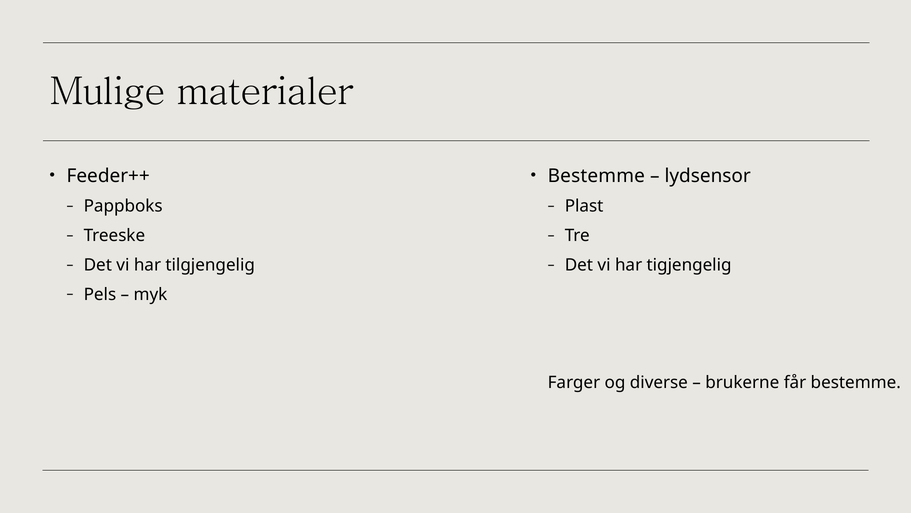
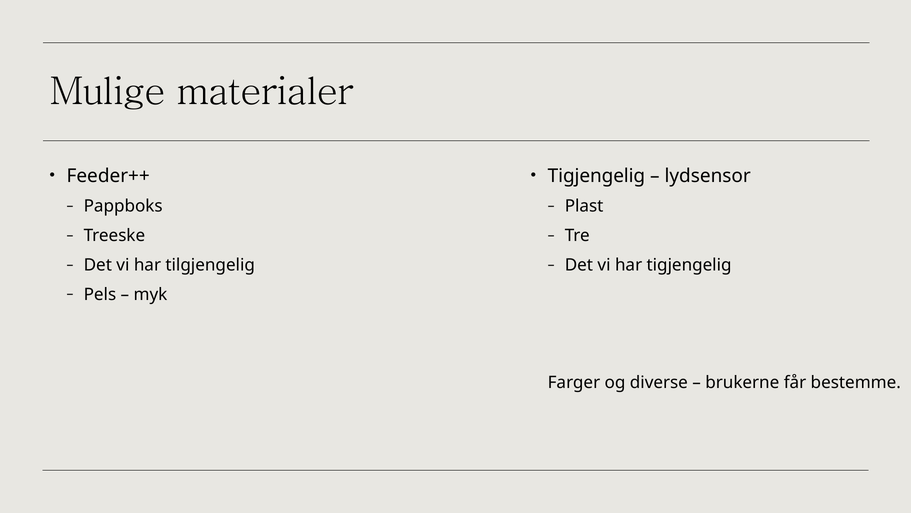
Bestemme: Bestemme -> Tigjengelig (596, 176)
